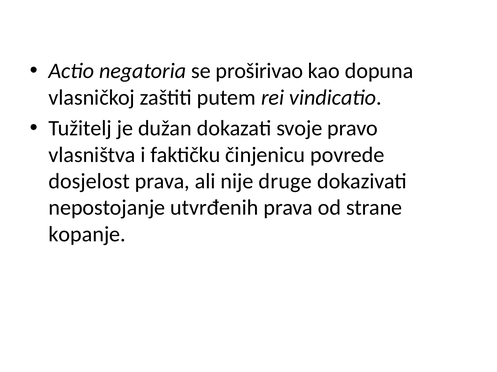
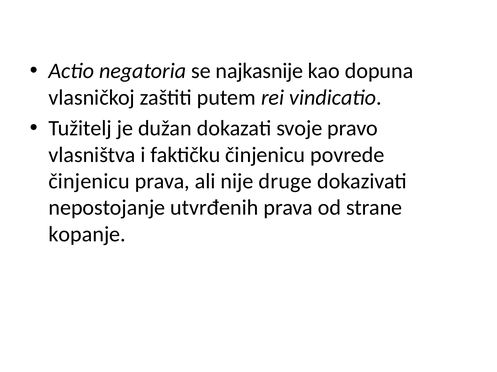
proširivao: proširivao -> najkasnije (259, 71)
dosjelost: dosjelost -> činjenicu (89, 182)
